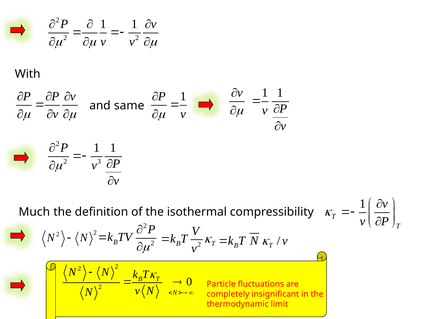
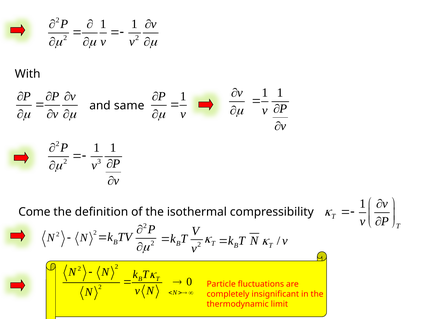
Much: Much -> Come (34, 212)
